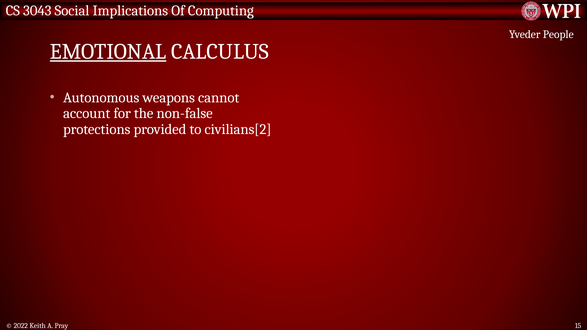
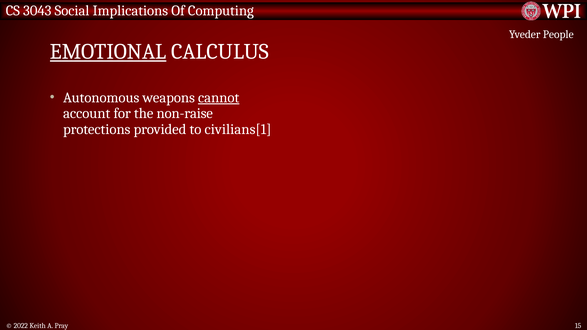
cannot underline: none -> present (219, 98)
non-false: non-false -> non-raise (185, 113)
civilians[2: civilians[2 -> civilians[1 (238, 129)
